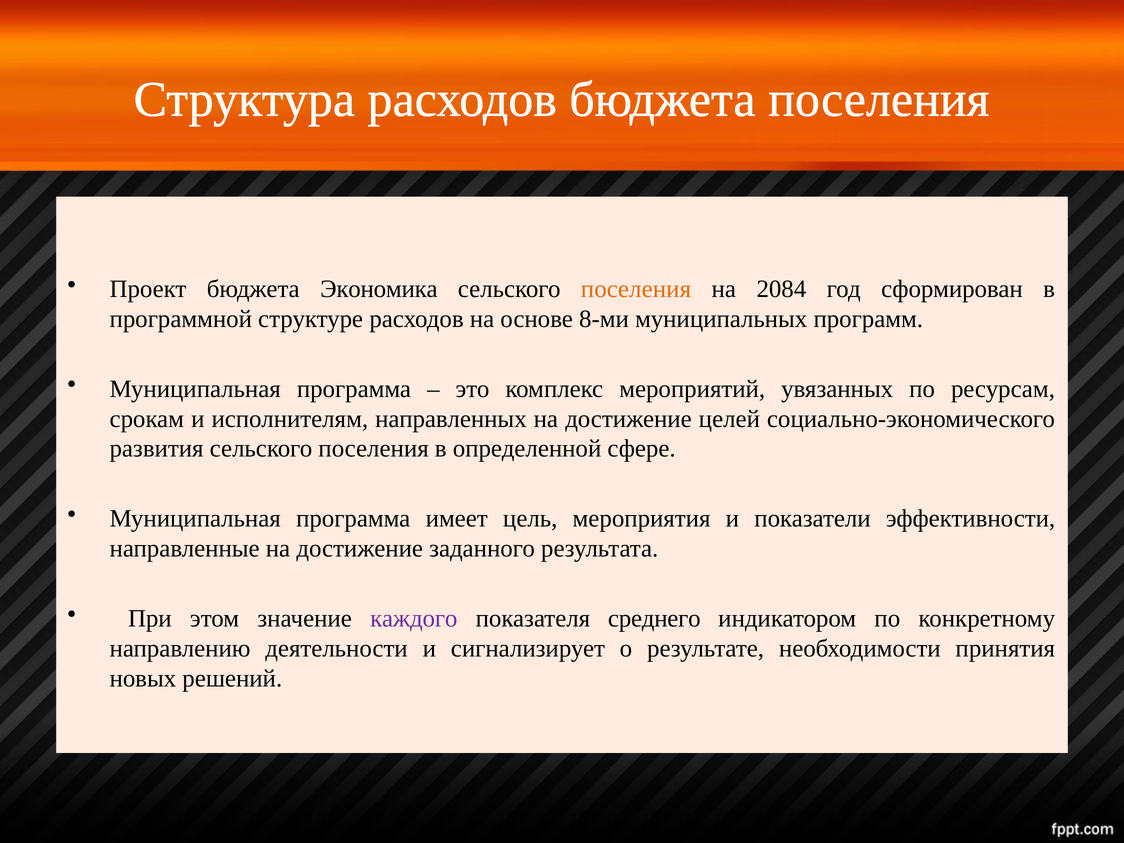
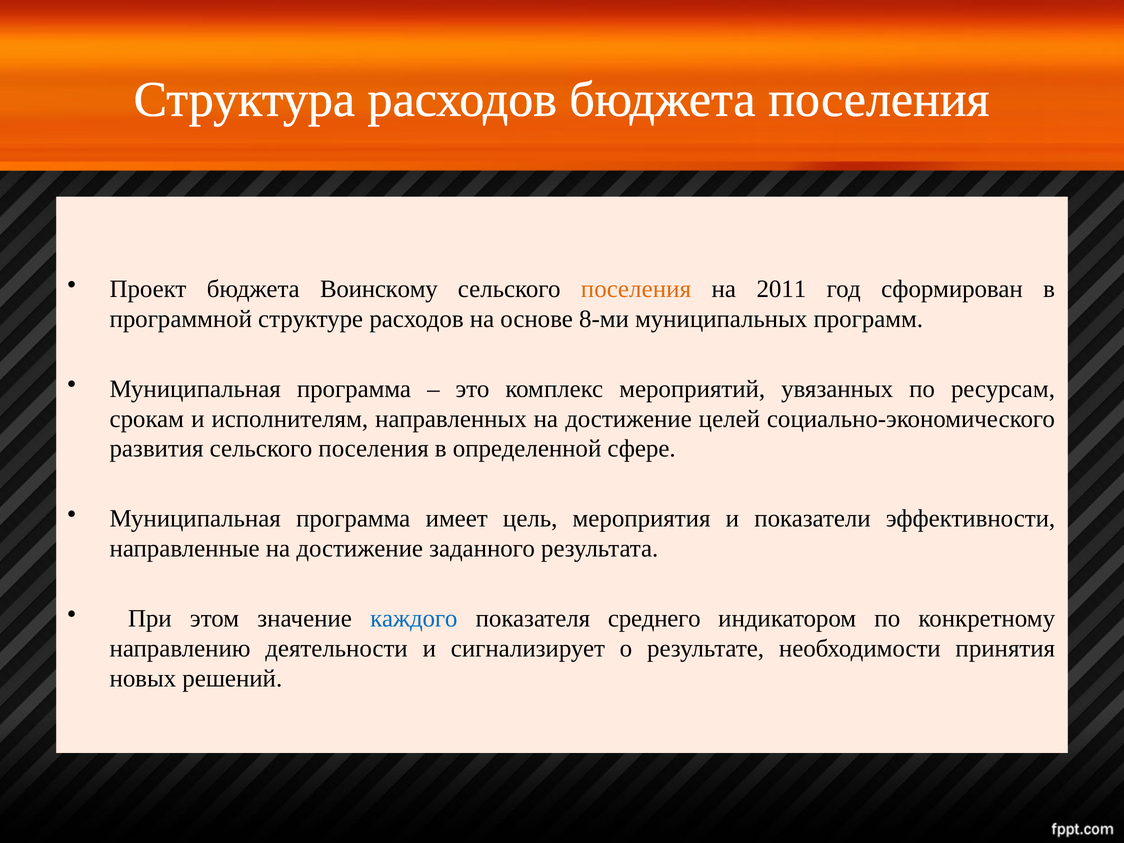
Экономика: Экономика -> Воинскому (379, 289)
2084: 2084 -> 2011 (781, 289)
каждого colour: purple -> blue (414, 619)
